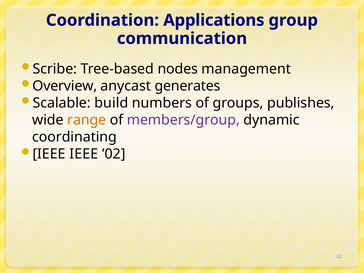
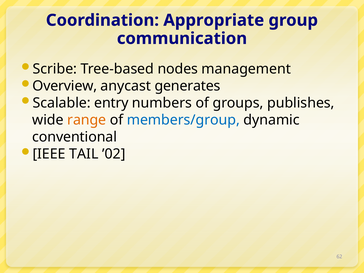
Applications: Applications -> Appropriate (214, 20)
build: build -> entry (111, 103)
members/group colour: purple -> blue (183, 120)
coordinating: coordinating -> conventional (75, 137)
IEEE IEEE: IEEE -> TAIL (84, 154)
